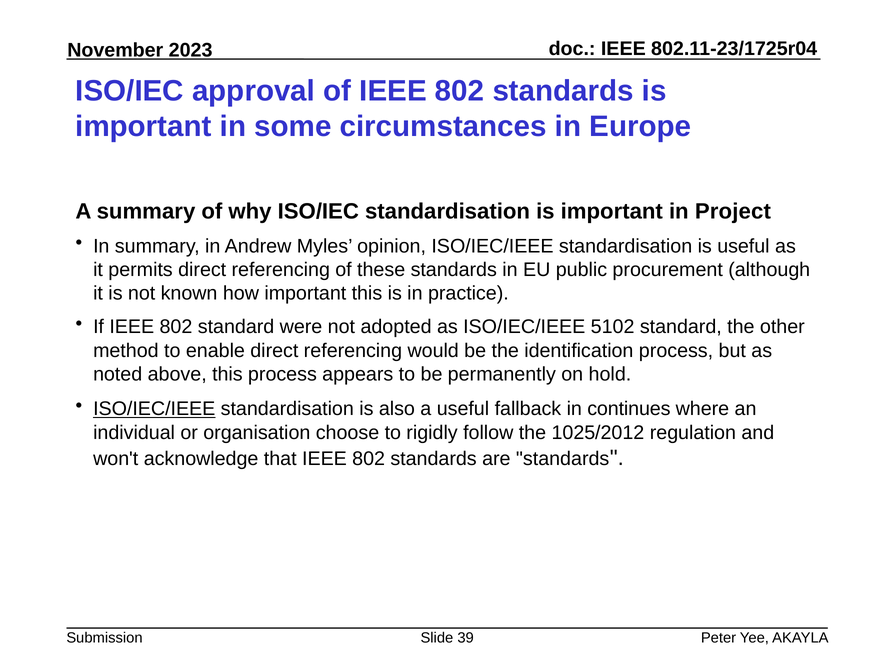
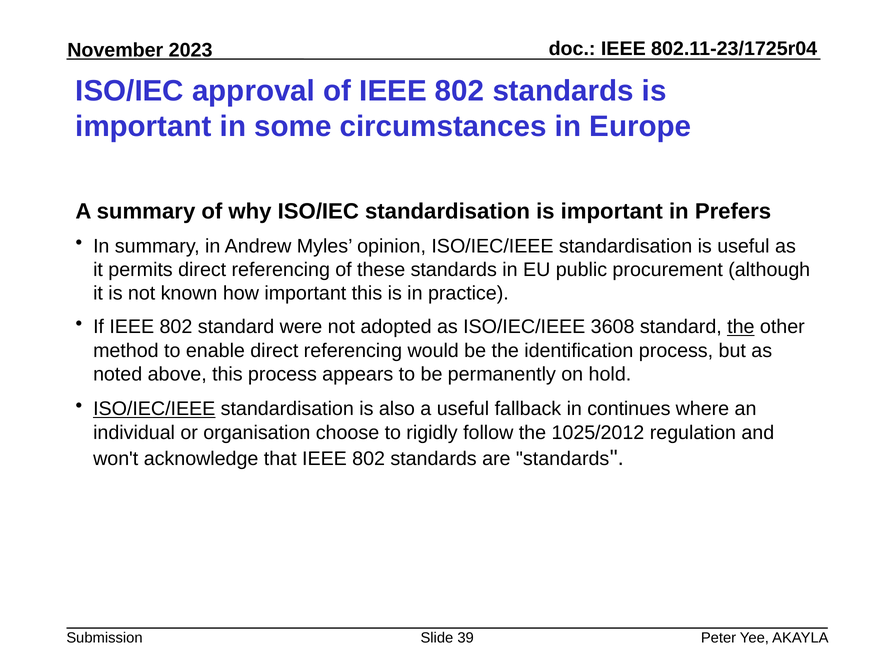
Project: Project -> Prefers (733, 211)
5102: 5102 -> 3608 (613, 327)
the underline: none -> present (741, 327)
